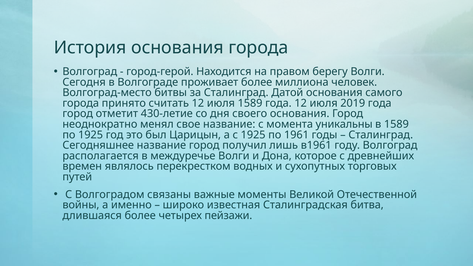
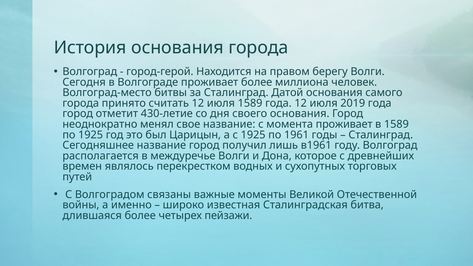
момента уникальны: уникальны -> проживает (344, 124)
